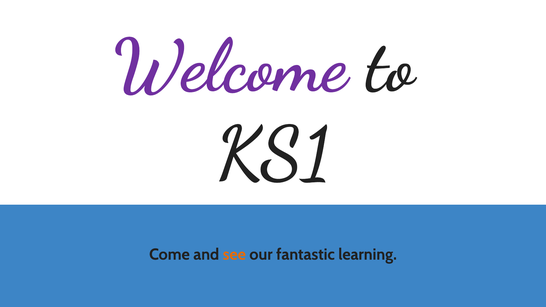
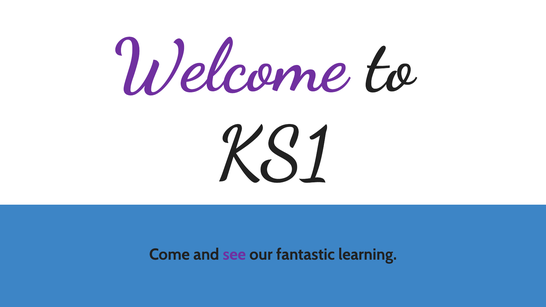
see colour: orange -> purple (234, 255)
